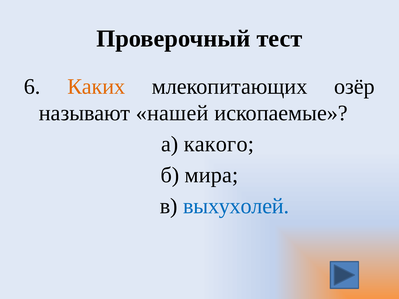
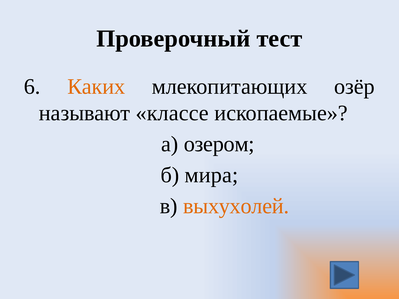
нашей: нашей -> классе (172, 113)
какого: какого -> озером (219, 144)
выхухолей colour: blue -> orange (236, 206)
